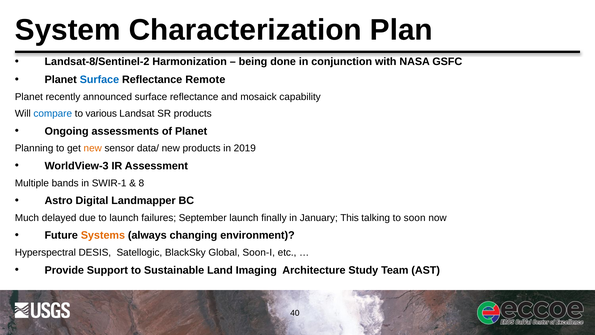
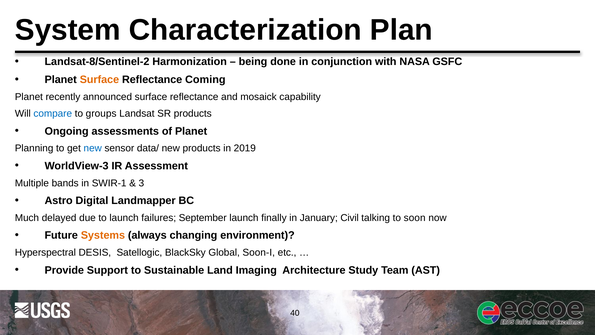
Surface colour: blue -> orange (99, 80)
Remote: Remote -> Coming (205, 80)
various: various -> groups (101, 114)
new colour: orange -> blue (93, 148)
8: 8 -> 3 (141, 183)
This: This -> Civil (350, 218)
